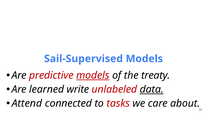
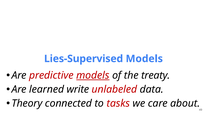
Sail-Supervised: Sail-Supervised -> Lies-Supervised (84, 59)
data underline: present -> none (152, 90)
Attend: Attend -> Theory (27, 104)
